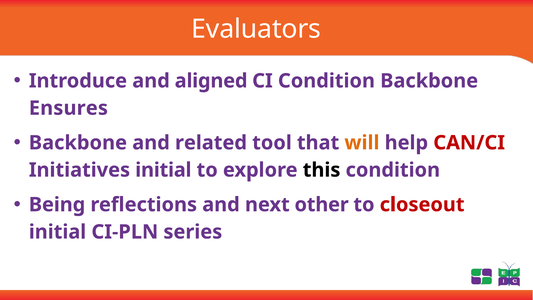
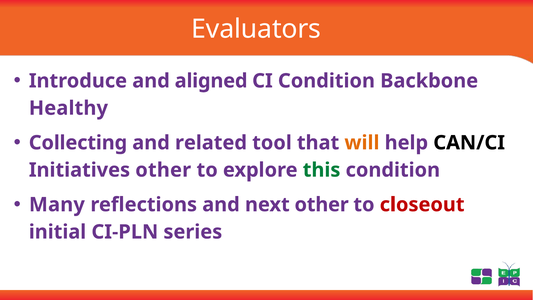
Ensures: Ensures -> Healthy (68, 108)
Backbone: Backbone -> Collecting (78, 143)
CAN/CI colour: red -> black (469, 143)
Initiatives initial: initial -> other (163, 170)
this colour: black -> green (322, 170)
Being: Being -> Many (57, 205)
